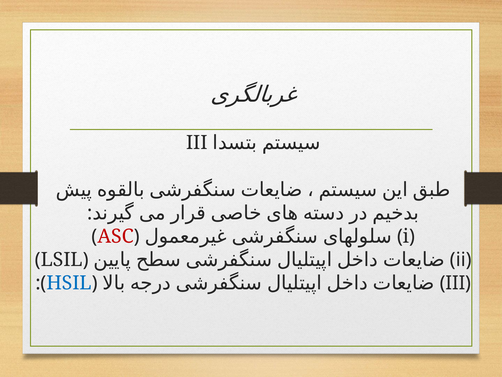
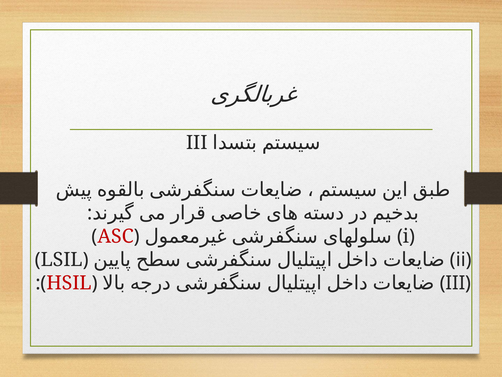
HSIL colour: blue -> red (69, 283)
